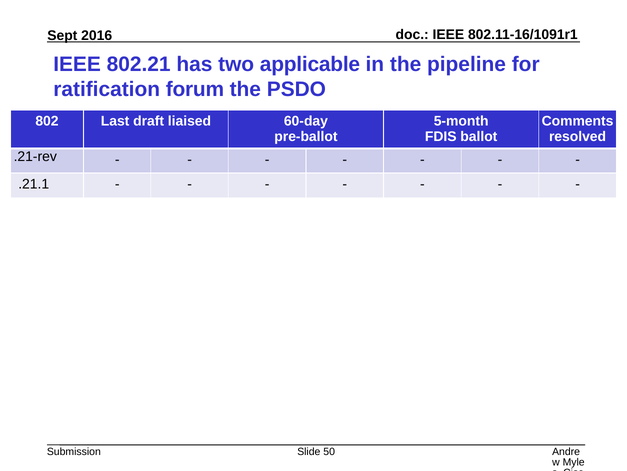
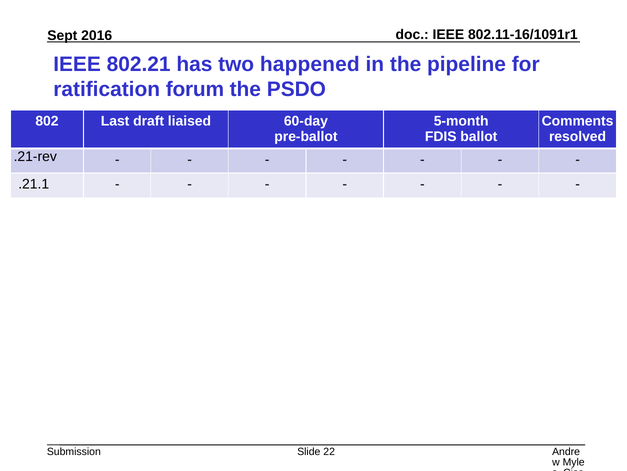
applicable: applicable -> happened (310, 64)
50: 50 -> 22 (329, 451)
